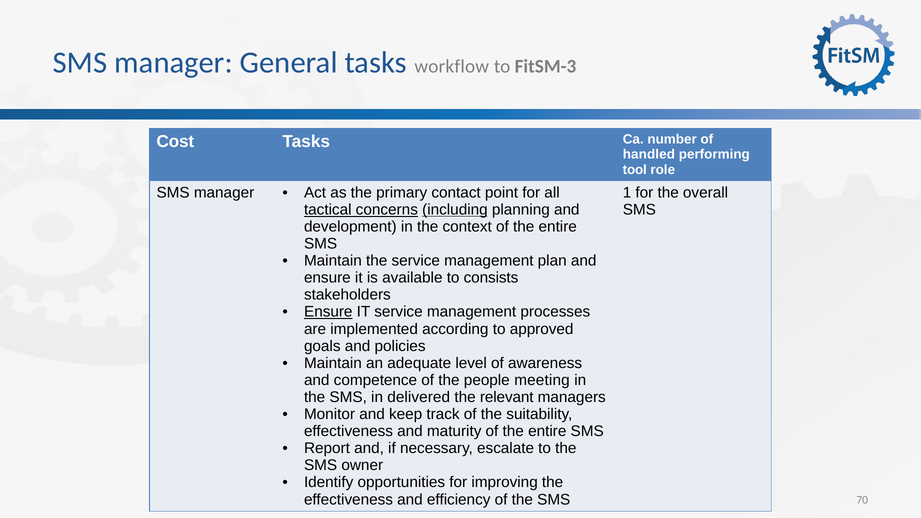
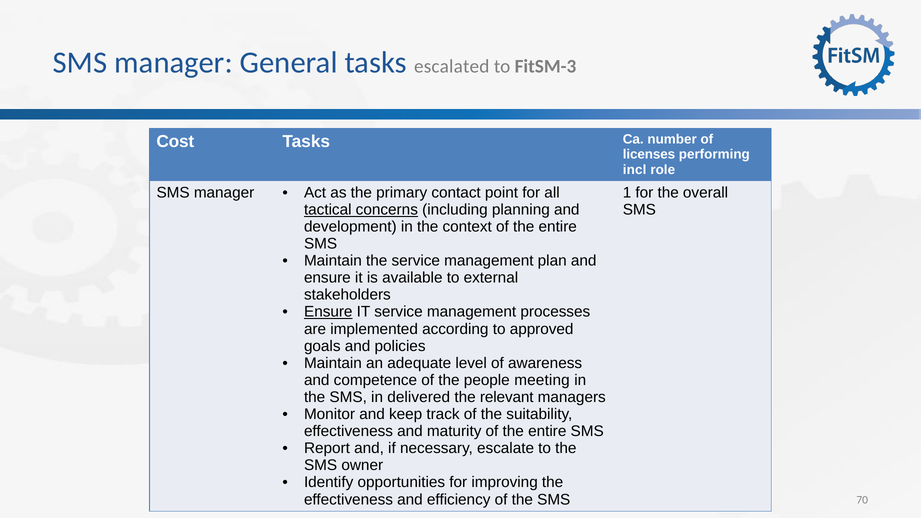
workflow: workflow -> escalated (452, 66)
handled: handled -> licenses (649, 155)
tool: tool -> incl (635, 170)
including underline: present -> none (455, 210)
consists: consists -> external (491, 278)
